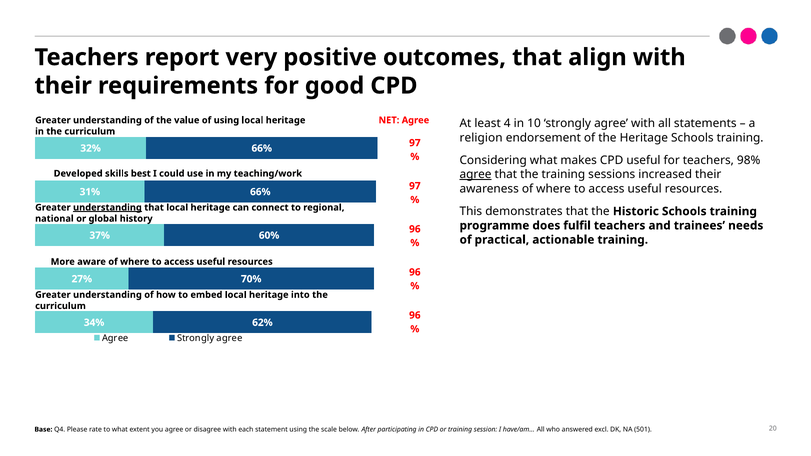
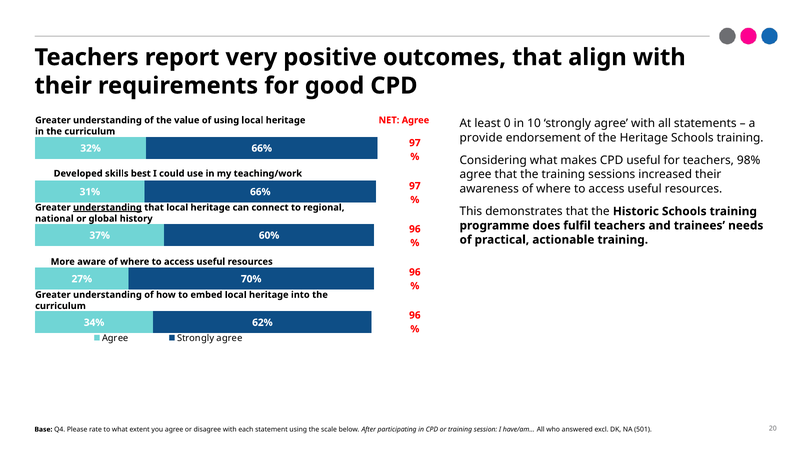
4: 4 -> 0 (507, 124)
religion: religion -> provide (481, 138)
agree underline: present -> none (476, 175)
